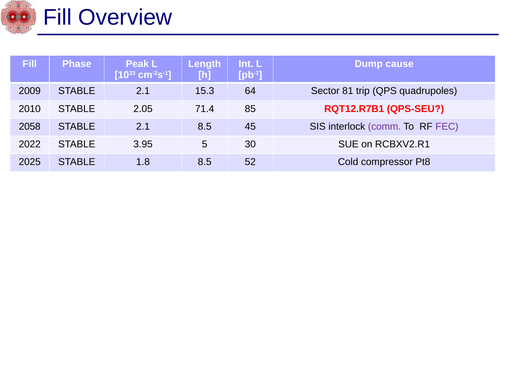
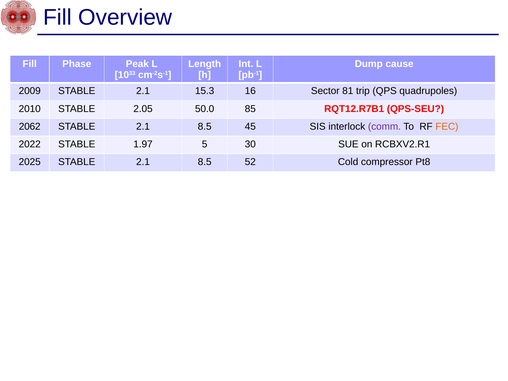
64: 64 -> 16 (250, 91)
71.4: 71.4 -> 50.0 (205, 109)
2058: 2058 -> 2062 (30, 127)
FEC colour: purple -> orange (447, 127)
3.95: 3.95 -> 1.97 (143, 144)
2025 STABLE 1.8: 1.8 -> 2.1 (143, 162)
